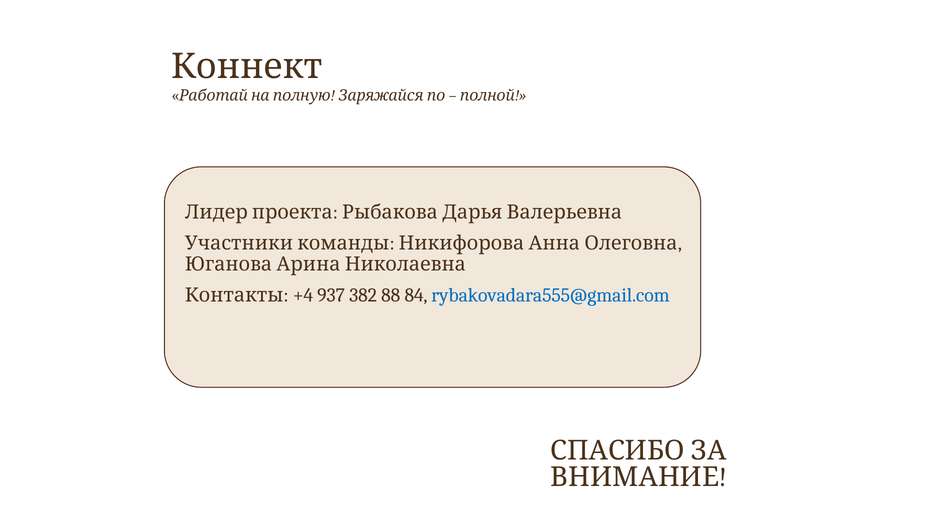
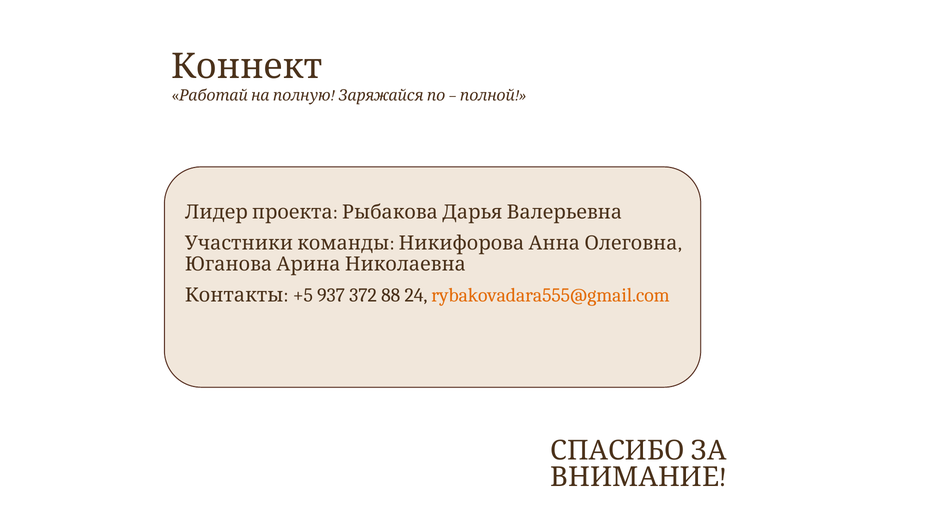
+4: +4 -> +5 (303, 296)
382: 382 -> 372 (363, 296)
84: 84 -> 24 (416, 296)
rybakovadara555@gmail.com colour: blue -> orange (551, 296)
